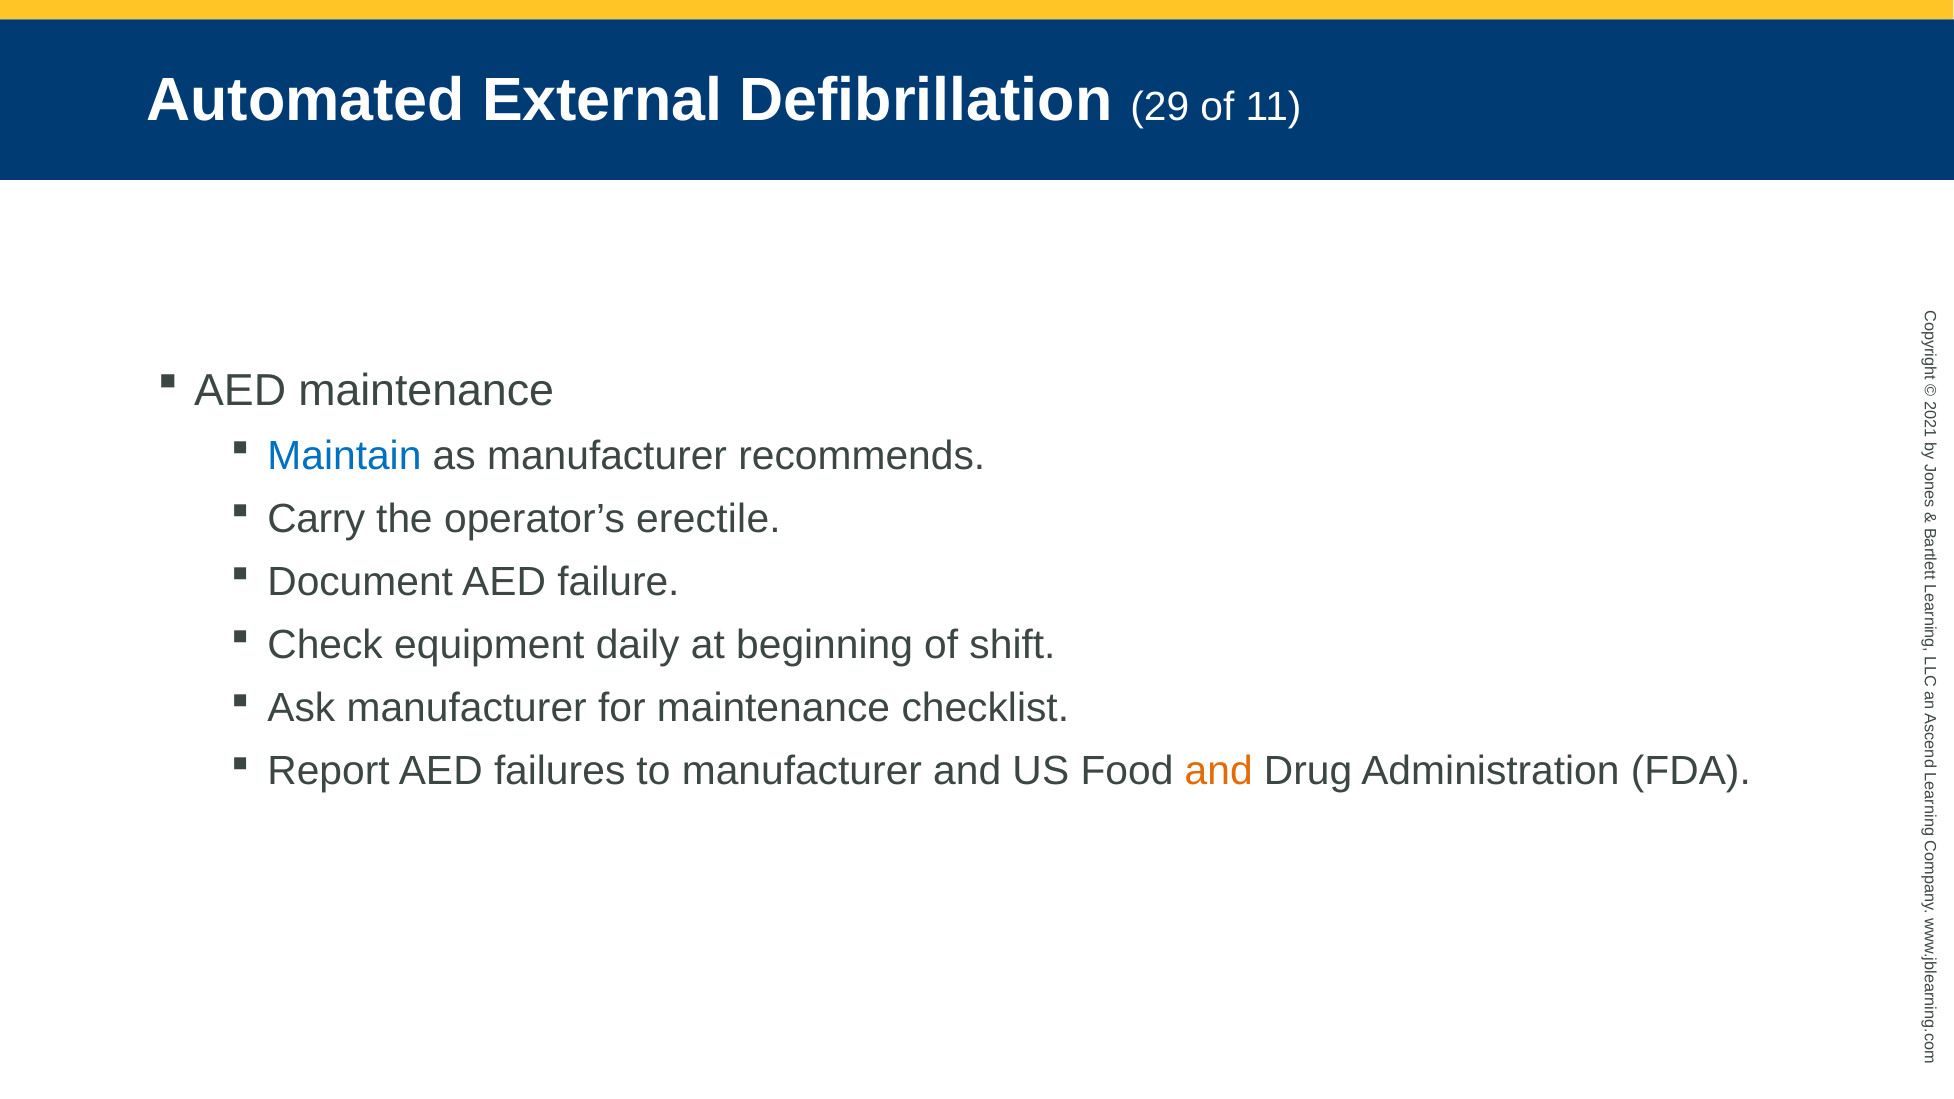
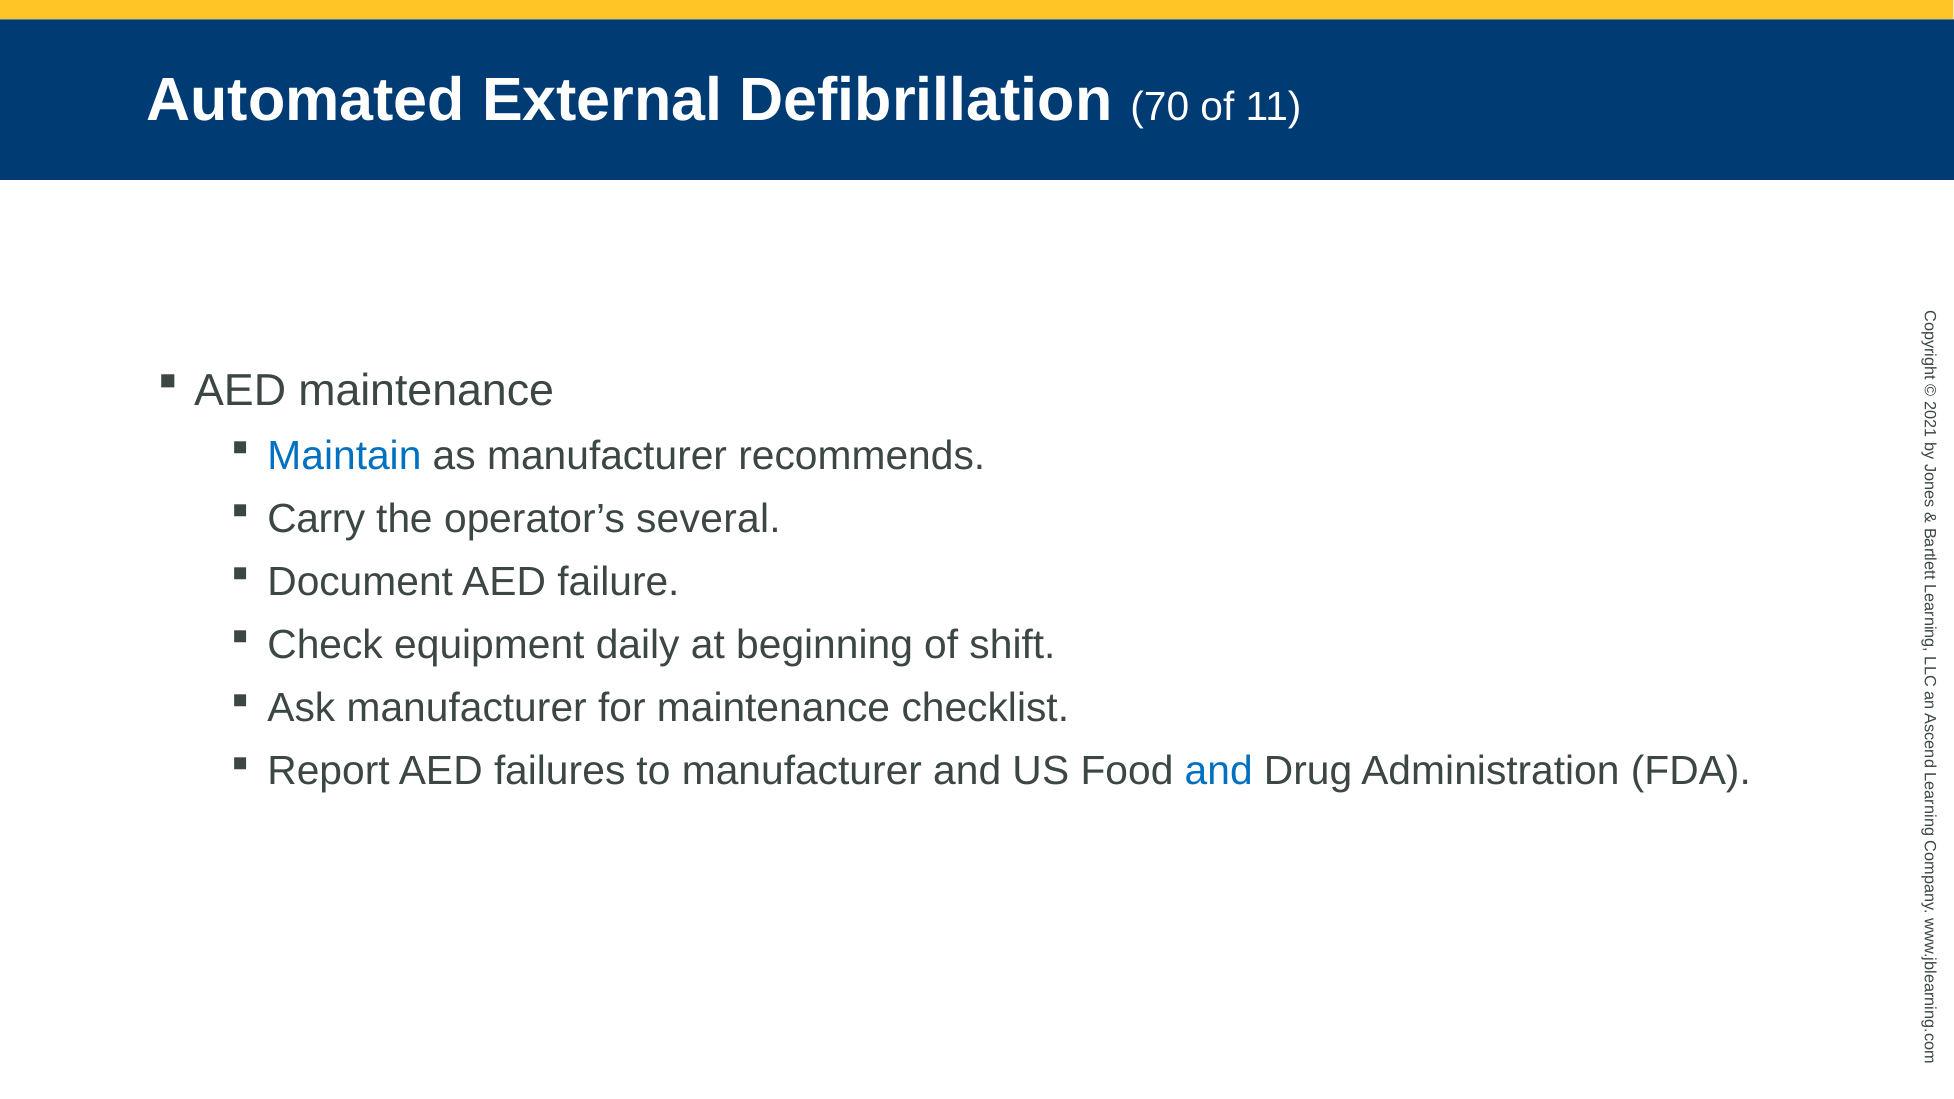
29: 29 -> 70 (1160, 107)
erectile: erectile -> several (708, 519)
and colour: orange -> blue (1219, 771)
